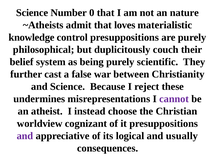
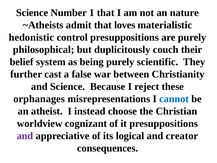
0: 0 -> 1 (92, 13)
knowledge: knowledge -> hedonistic (31, 37)
undermines: undermines -> orphanages (39, 99)
cannot colour: purple -> blue (174, 99)
usually: usually -> creator (182, 136)
